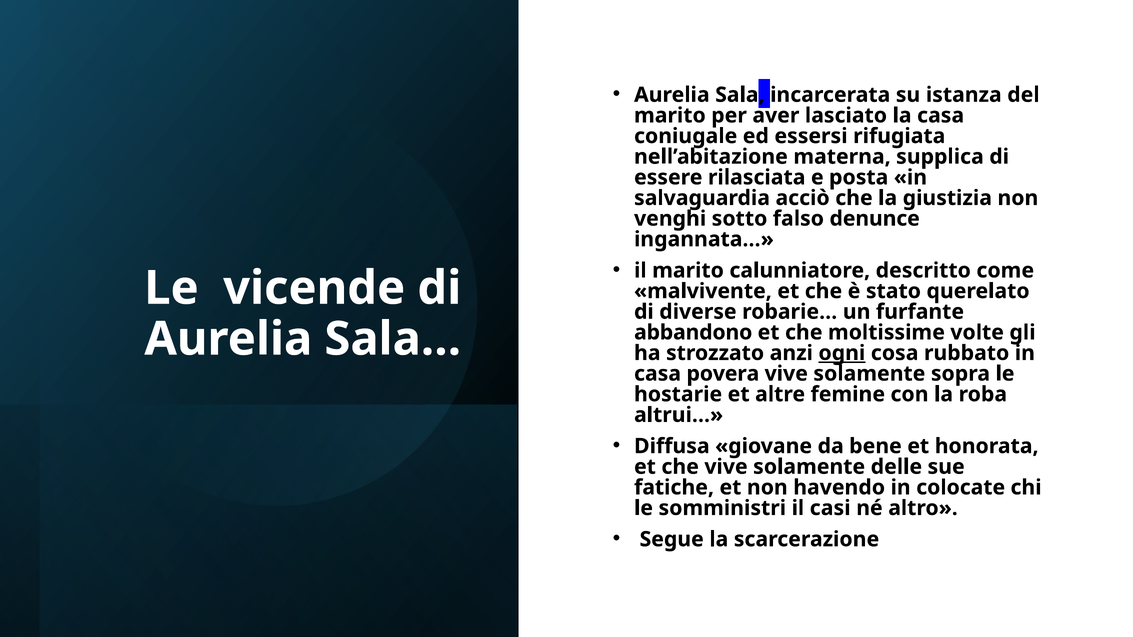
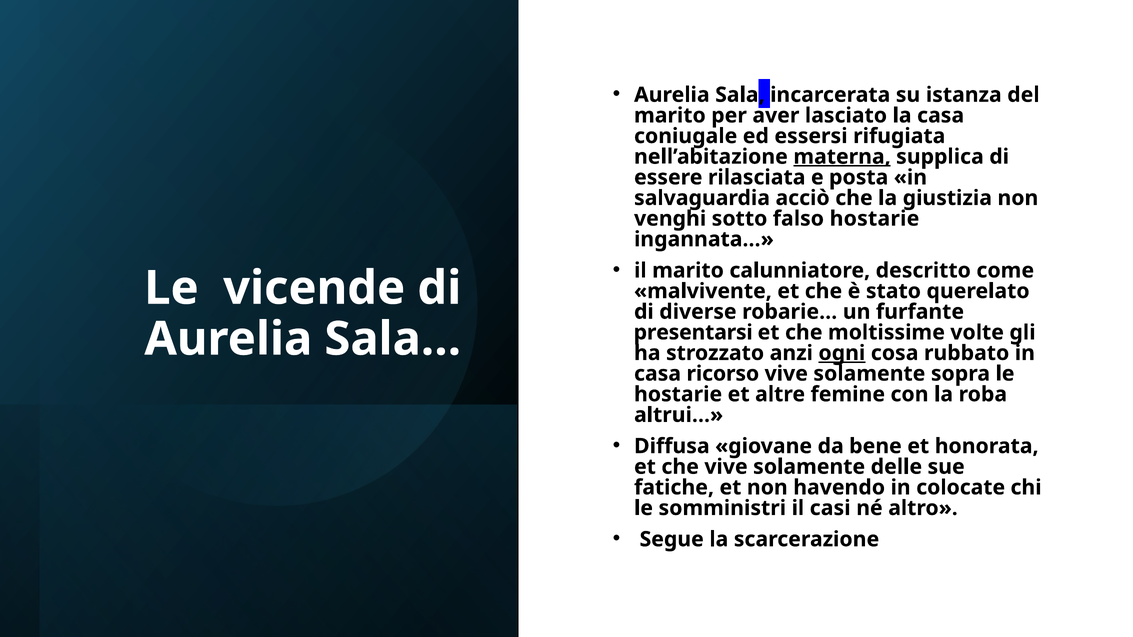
materna underline: none -> present (842, 157)
falso denunce: denunce -> hostarie (874, 219)
abbandono: abbandono -> presentarsi (693, 333)
povera: povera -> ricorso (723, 374)
